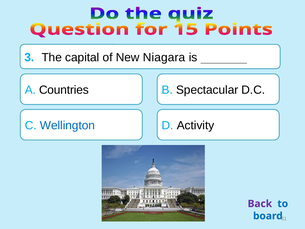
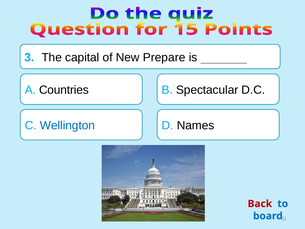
Niagara: Niagara -> Prepare (164, 57)
Activity: Activity -> Names (196, 125)
Back colour: purple -> red (260, 204)
